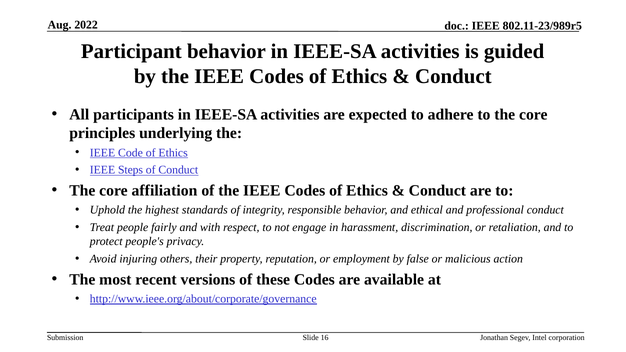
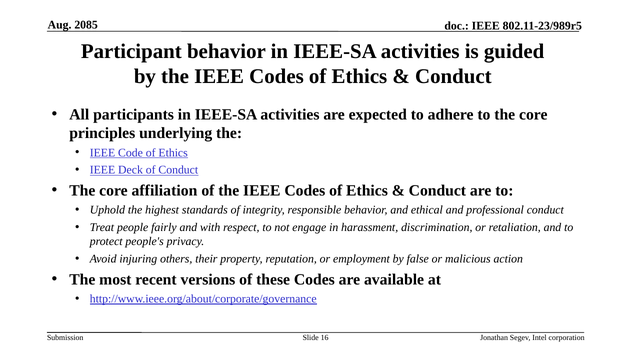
2022: 2022 -> 2085 (86, 25)
Steps: Steps -> Deck (130, 170)
